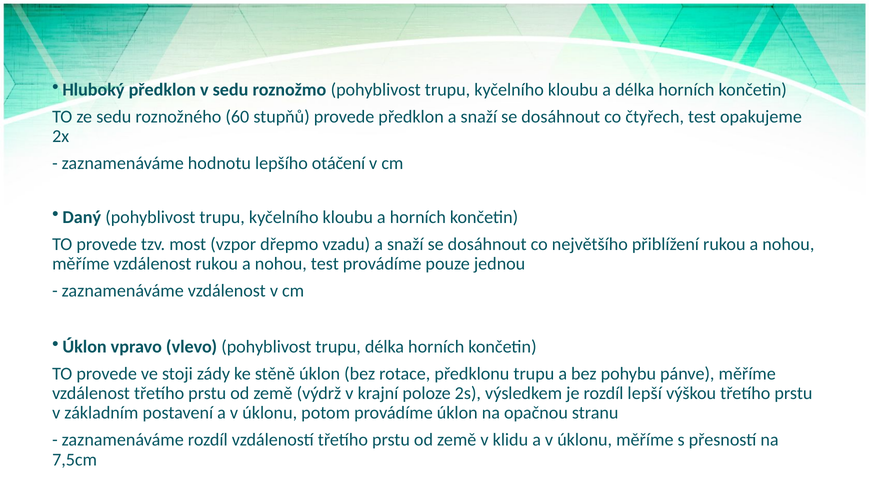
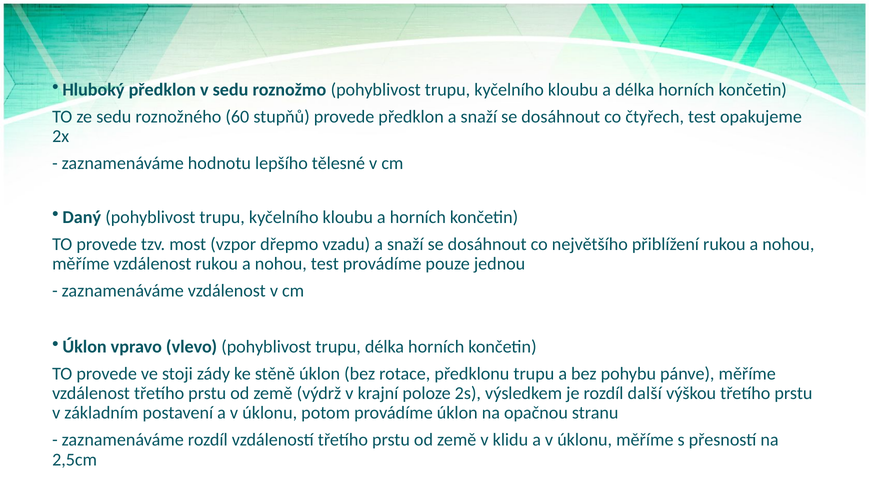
otáčení: otáčení -> tělesné (338, 163)
lepší: lepší -> další (645, 393)
7,5cm: 7,5cm -> 2,5cm (75, 459)
